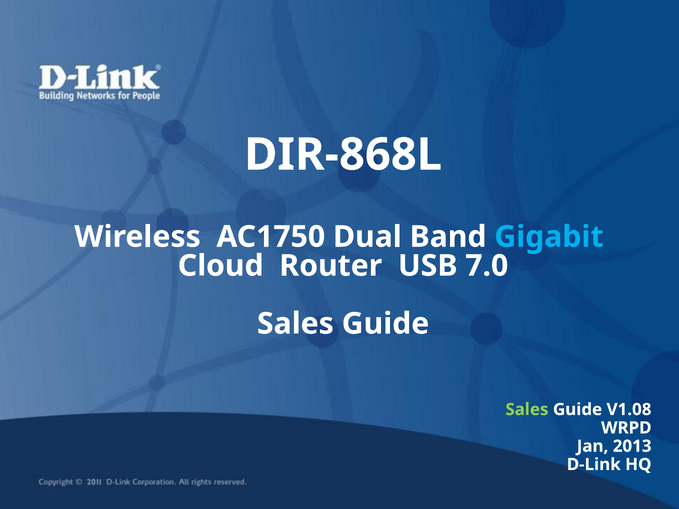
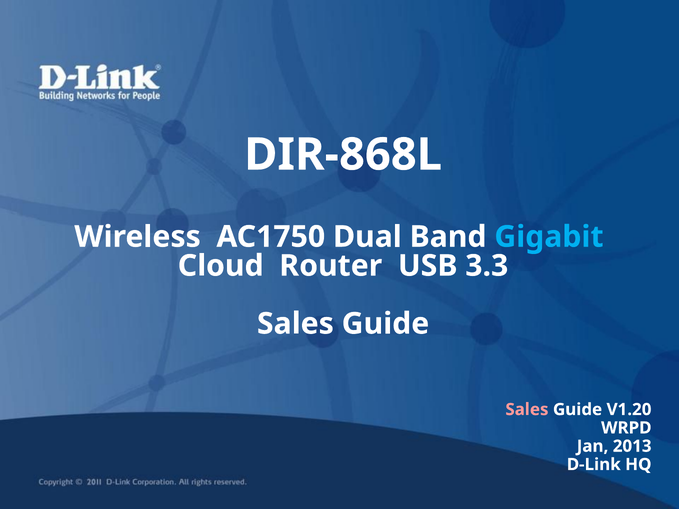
7.0: 7.0 -> 3.3 (487, 266)
Sales colour: light green -> pink (527, 410)
V1.08: V1.08 -> V1.20 (629, 410)
